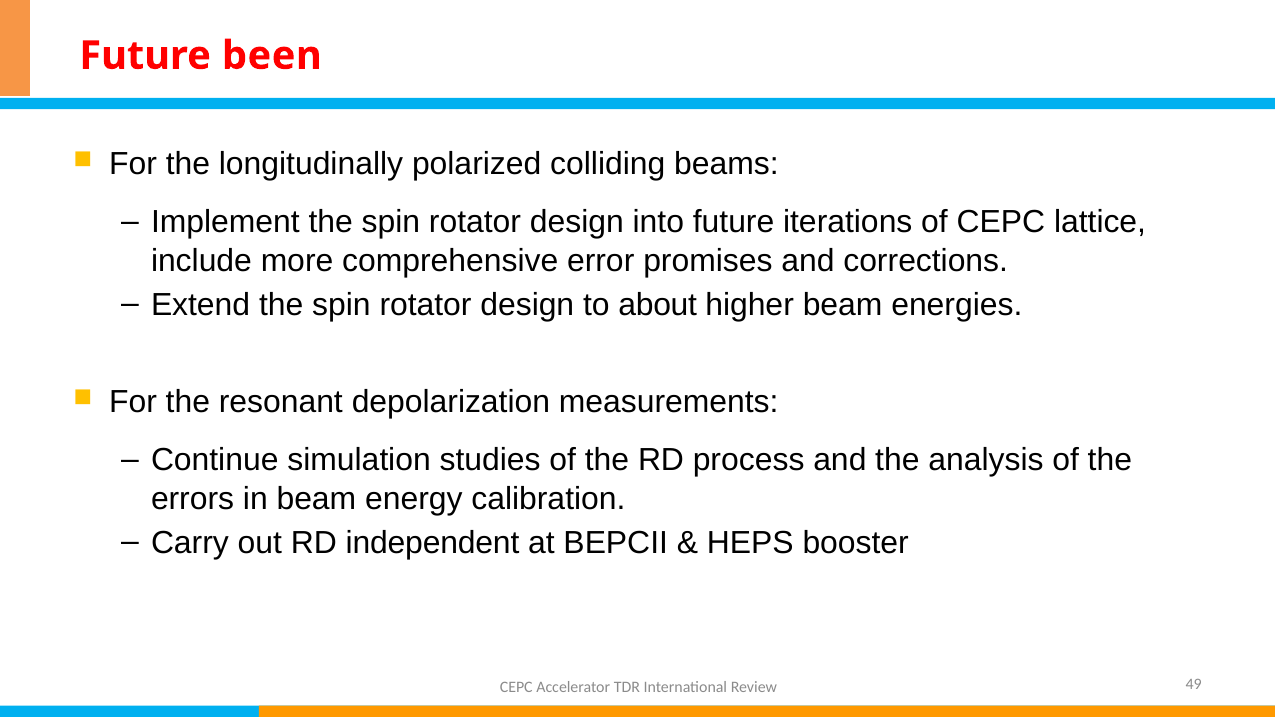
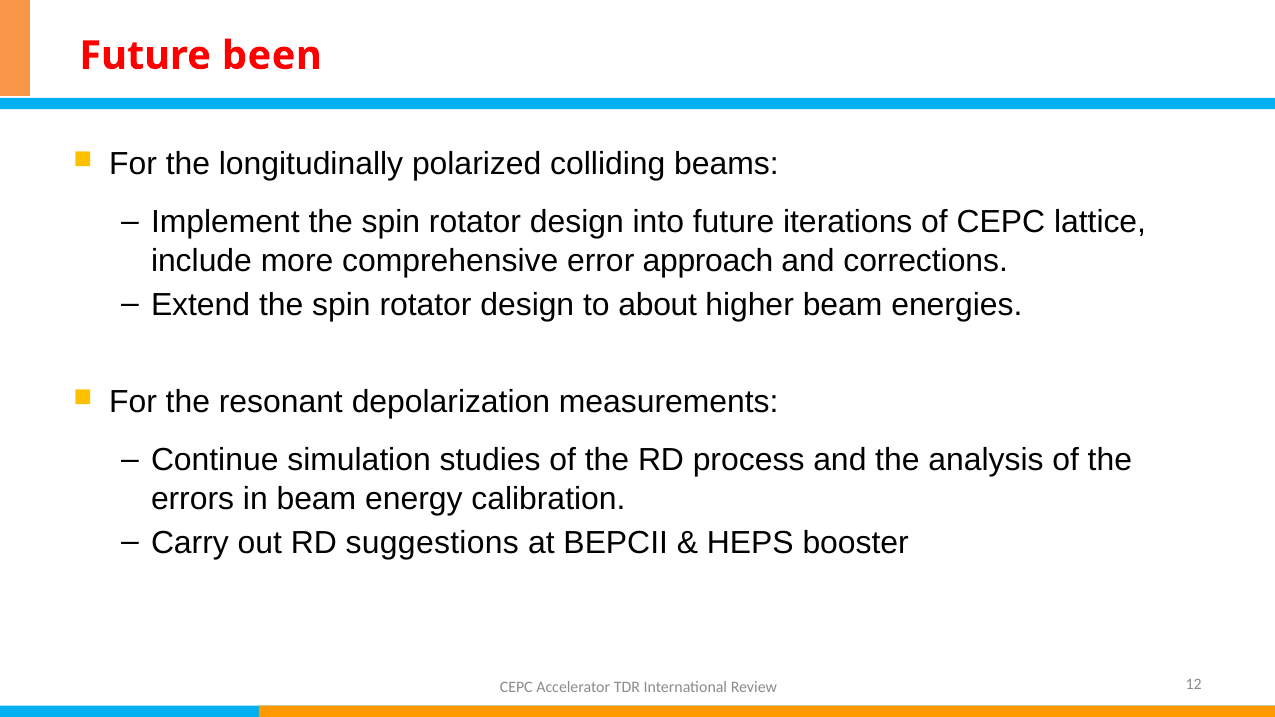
promises: promises -> approach (708, 261)
independent: independent -> suggestions (432, 543)
49: 49 -> 12 (1194, 685)
